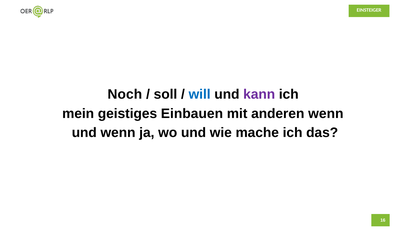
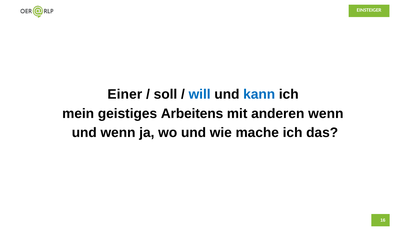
Noch: Noch -> Einer (125, 94)
kann colour: purple -> blue (259, 94)
Einbauen: Einbauen -> Arbeitens (192, 113)
